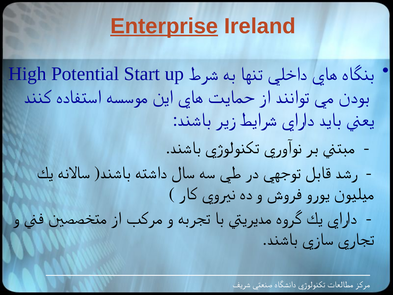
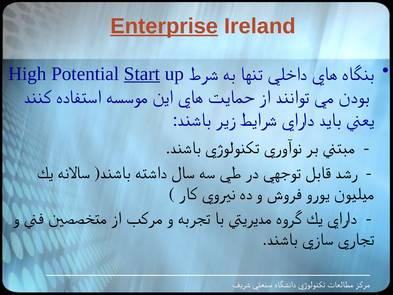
Start underline: none -> present (142, 74)
